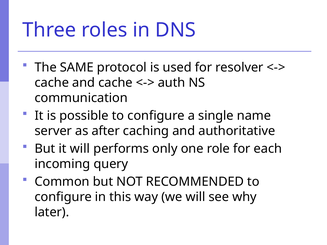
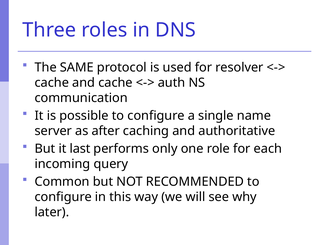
it will: will -> last (80, 149)
